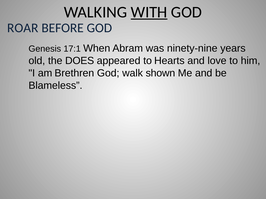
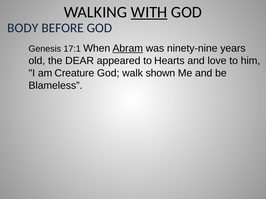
ROAR: ROAR -> BODY (23, 28)
Abram underline: none -> present (128, 48)
DOES: DOES -> DEAR (80, 61)
Brethren: Brethren -> Creature (74, 73)
